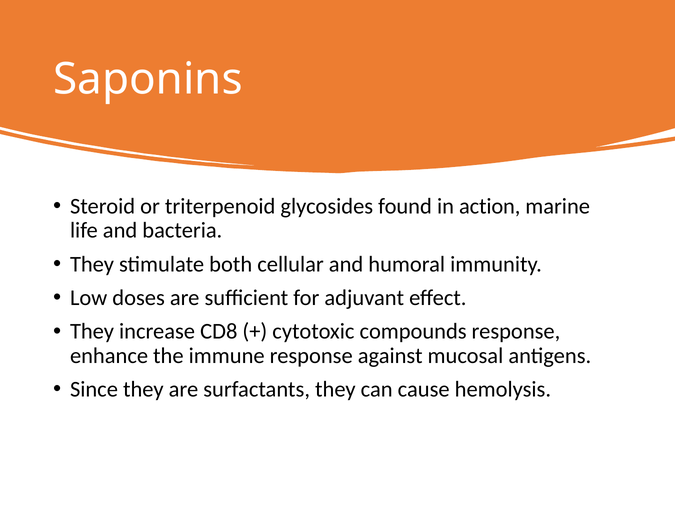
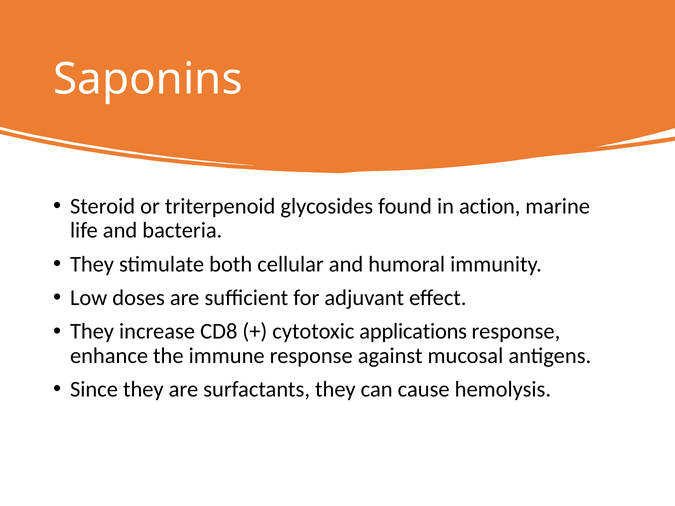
compounds: compounds -> applications (413, 332)
